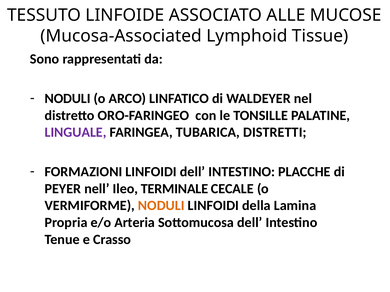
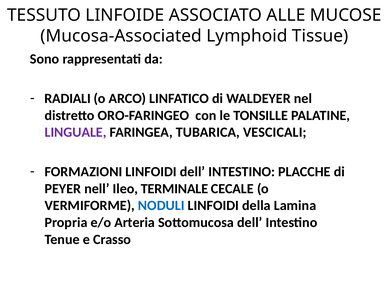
NODULI: NODULI -> RADIALI (68, 99)
DISTRETTI: DISTRETTI -> VESCICALI (275, 133)
NODULI colour: orange -> blue (161, 206)
